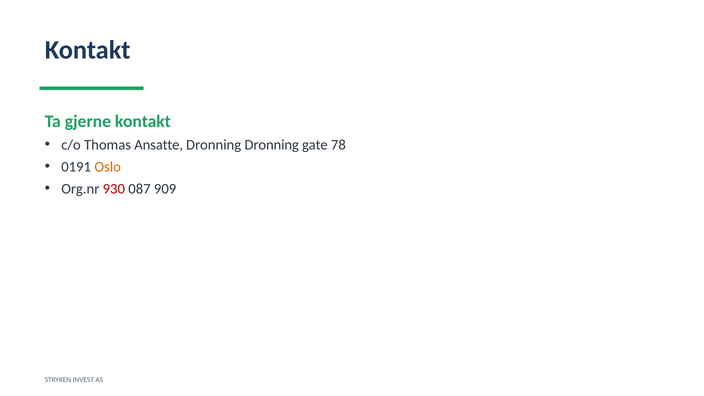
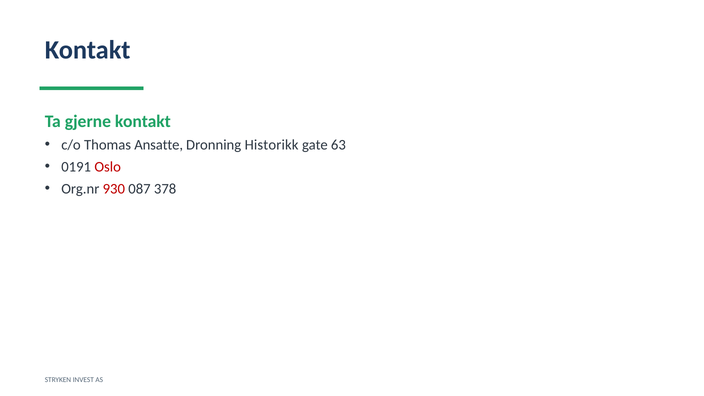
Dronning Dronning: Dronning -> Historikk (272, 145)
78: 78 -> 63 (338, 145)
Oslo colour: orange -> red (108, 167)
909: 909 -> 378 (165, 189)
